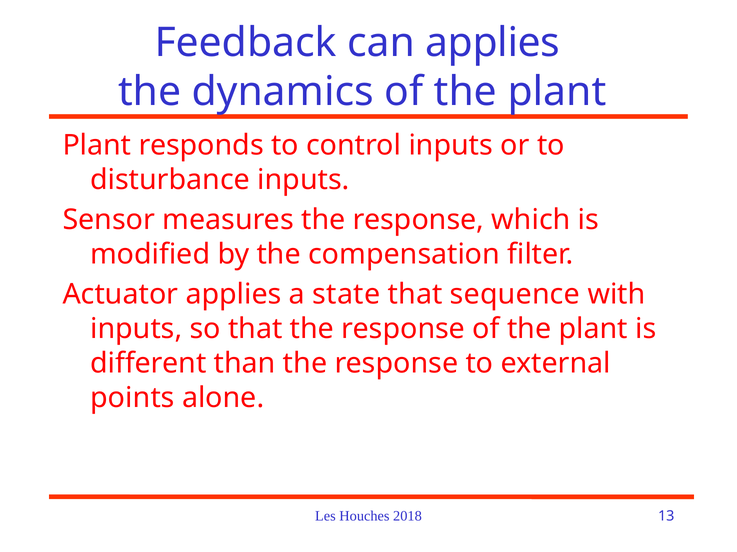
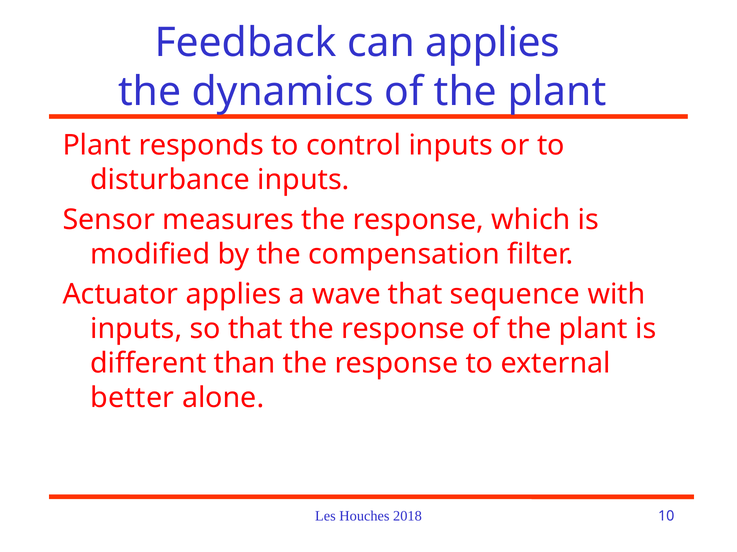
state: state -> wave (347, 295)
points: points -> better (132, 398)
13: 13 -> 10 (666, 517)
